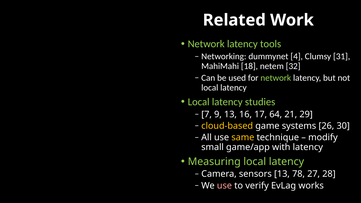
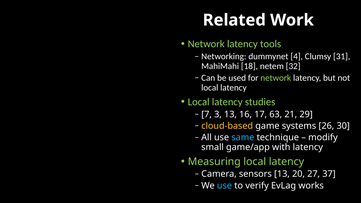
9: 9 -> 3 (218, 114)
64: 64 -> 63 (276, 114)
same colour: yellow -> light blue (243, 138)
78: 78 -> 20 (299, 174)
28: 28 -> 37 (329, 174)
use colour: pink -> light blue (224, 186)
